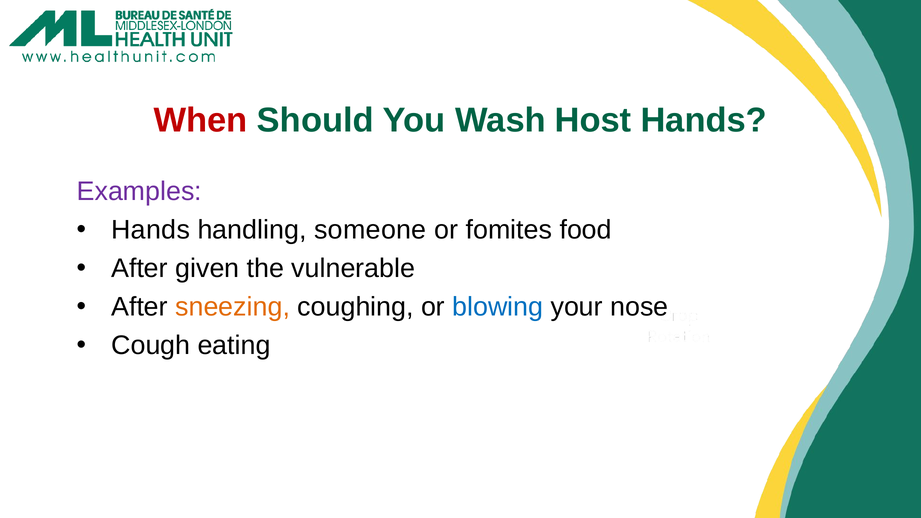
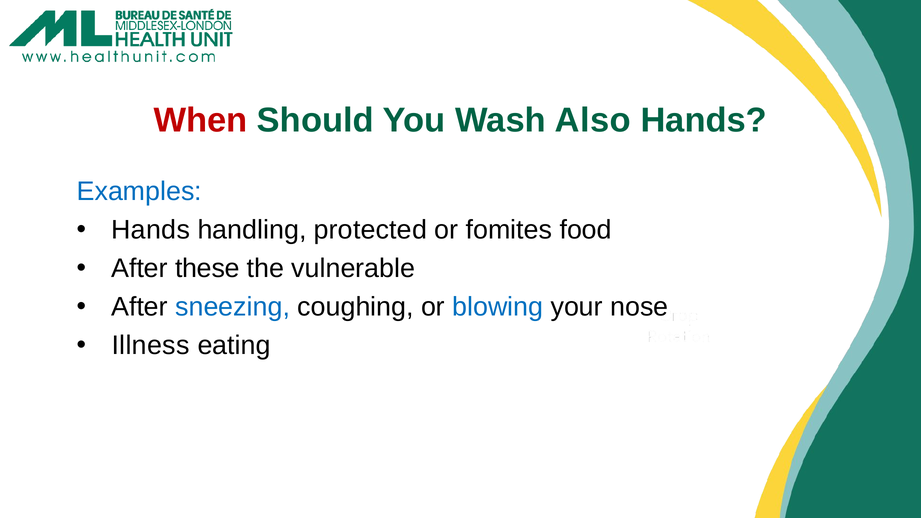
Host: Host -> Also (593, 120)
Examples colour: purple -> blue (139, 191)
someone: someone -> protected (370, 230)
given: given -> these (207, 269)
sneezing colour: orange -> blue (233, 307)
Cough: Cough -> Illness (151, 346)
